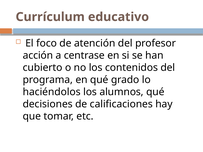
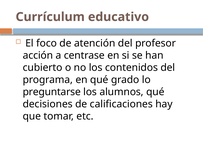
haciéndolos: haciéndolos -> preguntarse (52, 92)
